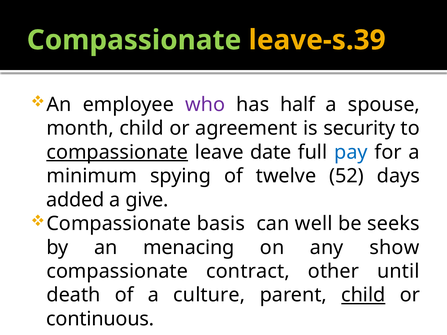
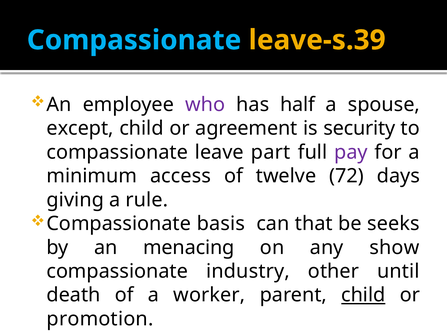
Compassionate colour: light green -> light blue (134, 40)
month: month -> except (80, 128)
compassionate underline: present -> none (117, 152)
date: date -> part (271, 152)
pay colour: blue -> purple (351, 152)
spying: spying -> access (180, 176)
52: 52 -> 72 (347, 176)
added: added -> giving (75, 200)
give: give -> rule (147, 200)
well: well -> that (314, 224)
contract: contract -> industry (248, 271)
culture: culture -> worker (209, 295)
continuous: continuous -> promotion (100, 319)
